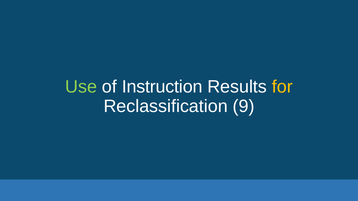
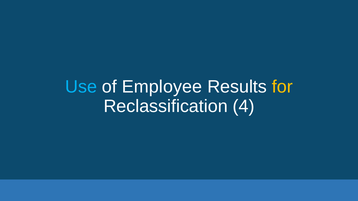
Use colour: light green -> light blue (81, 87)
Instruction: Instruction -> Employee (162, 87)
9: 9 -> 4 (244, 106)
